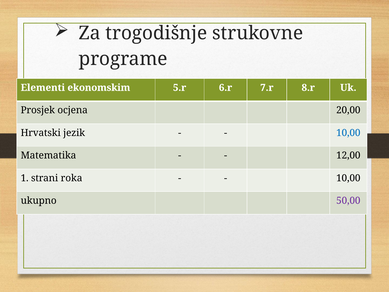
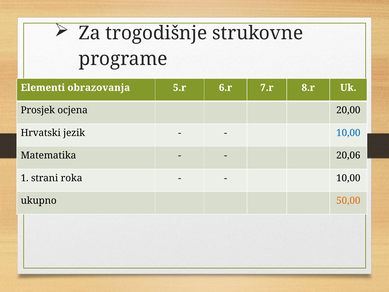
ekonomskim: ekonomskim -> obrazovanja (99, 88)
12,00: 12,00 -> 20,06 (348, 155)
50,00 colour: purple -> orange (348, 201)
